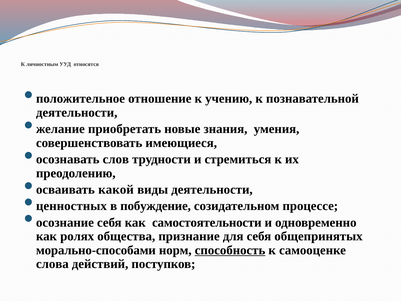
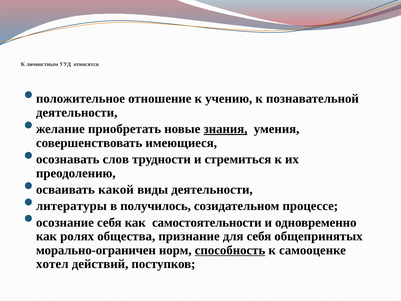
знания underline: none -> present (226, 129)
ценностных: ценностных -> литературы (71, 206)
побуждение: побуждение -> получилось (156, 206)
морально-способами: морально-способами -> морально-ограничен (96, 250)
слова: слова -> хотел (52, 264)
